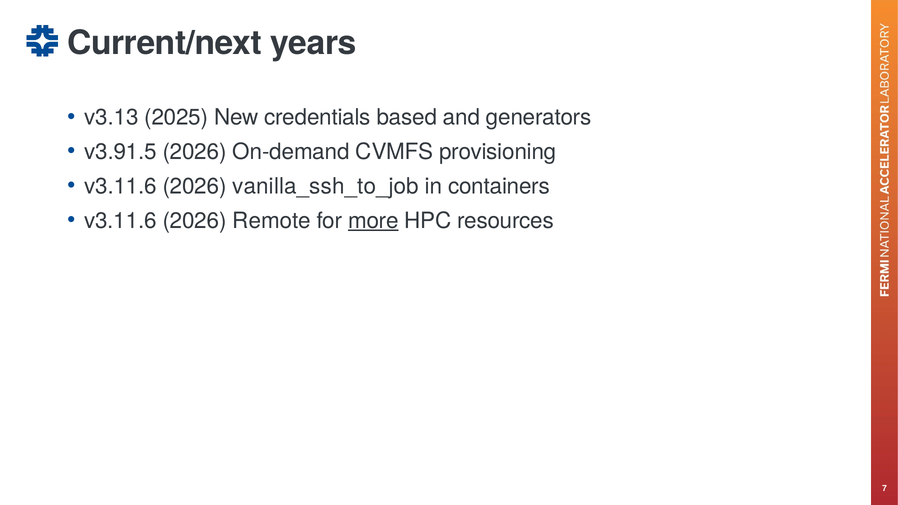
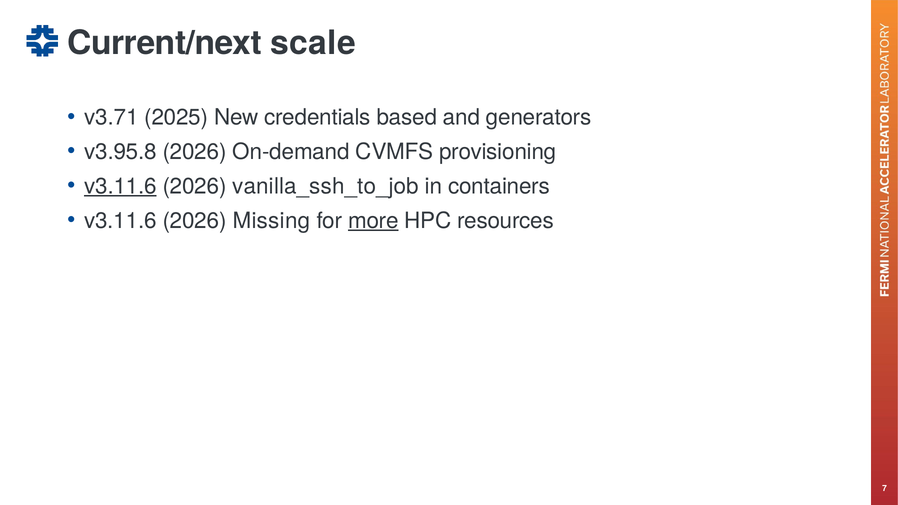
years: years -> scale (313, 43)
v3.13: v3.13 -> v3.71 (111, 117)
v3.91.5: v3.91.5 -> v3.95.8 (121, 152)
v3.11.6 underline: none -> present (121, 186)
Remote: Remote -> Missing (271, 221)
